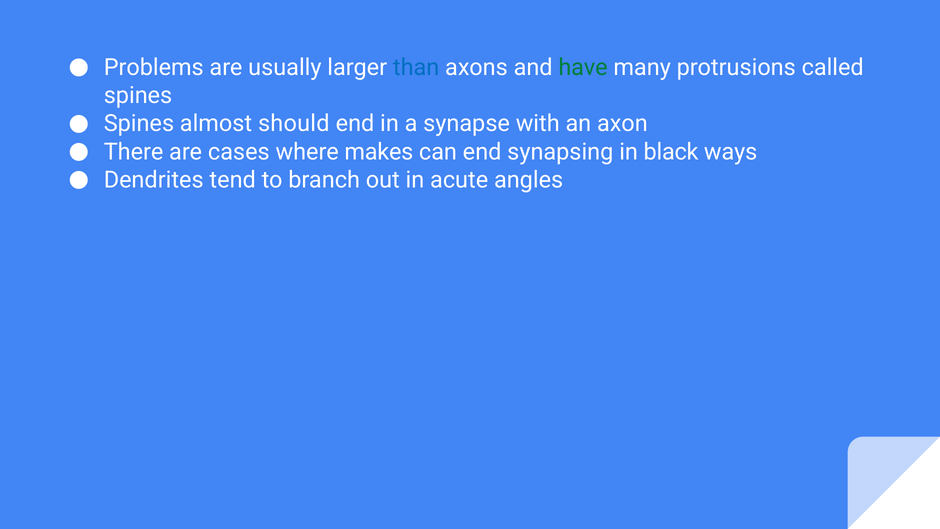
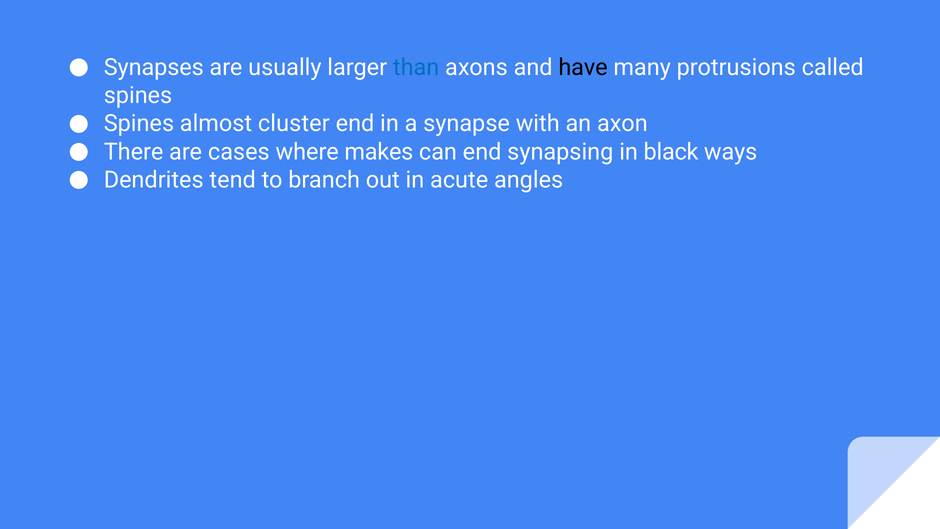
Problems: Problems -> Synapses (154, 67)
have colour: green -> black (583, 67)
should: should -> cluster (294, 124)
